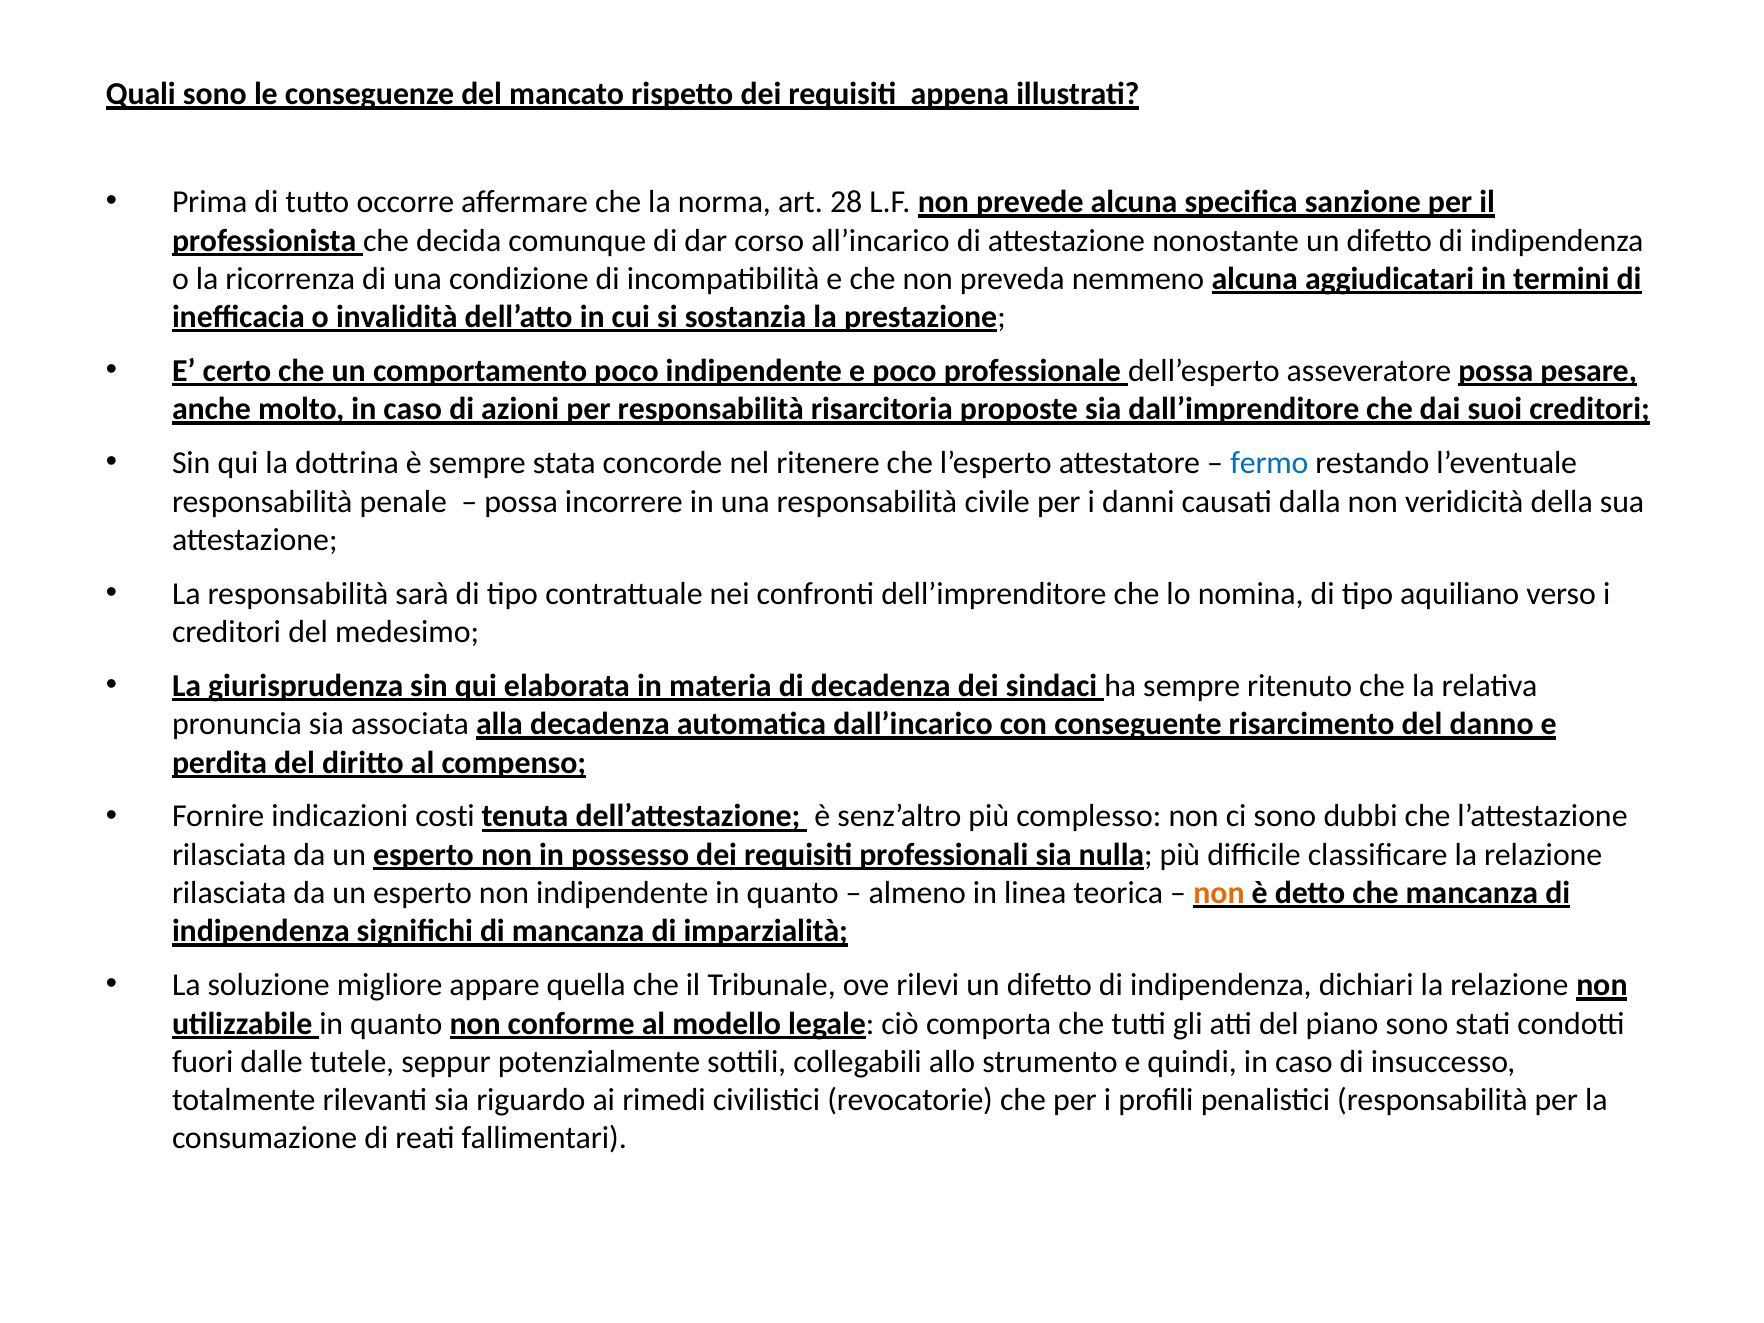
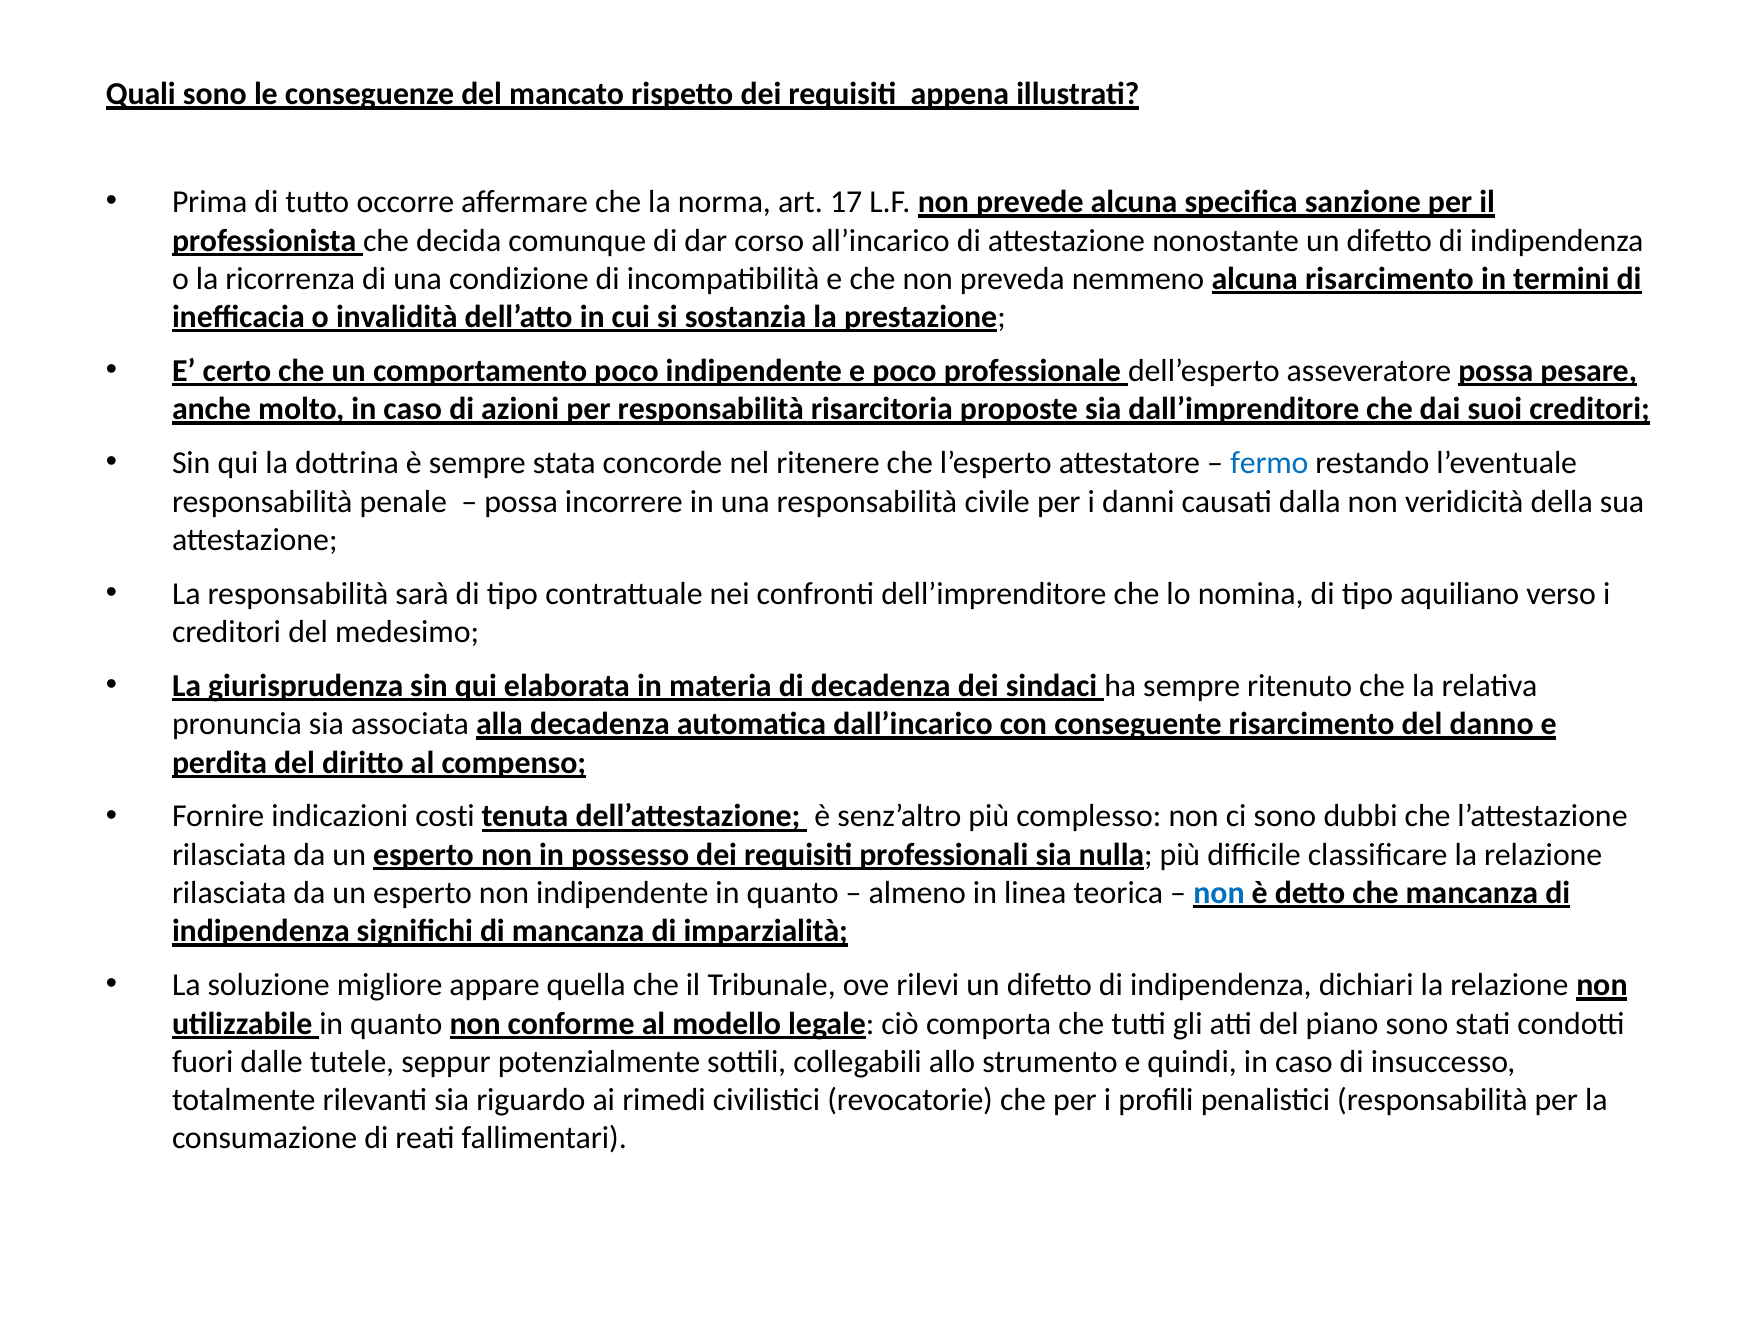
28: 28 -> 17 (846, 202)
alcuna aggiudicatari: aggiudicatari -> risarcimento (1389, 279)
non colour: orange -> blue (1219, 893)
